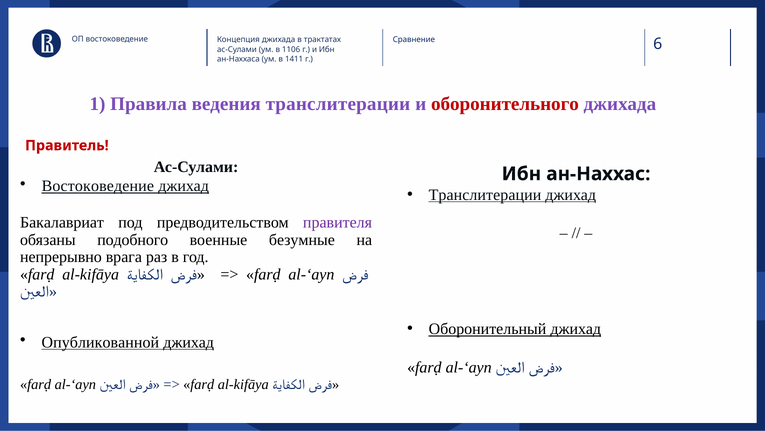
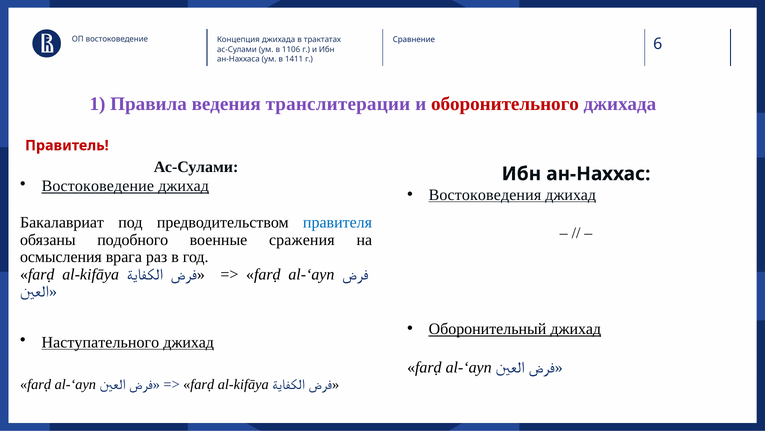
Транслитерации: Транслитерации -> Востоковедения (485, 194)
правителя colour: purple -> blue (338, 222)
безумные: безумные -> сражения (302, 239)
непрерывно: непрерывно -> осмысления (61, 257)
Опубликованной: Опубликованной -> Наступательного (100, 342)
